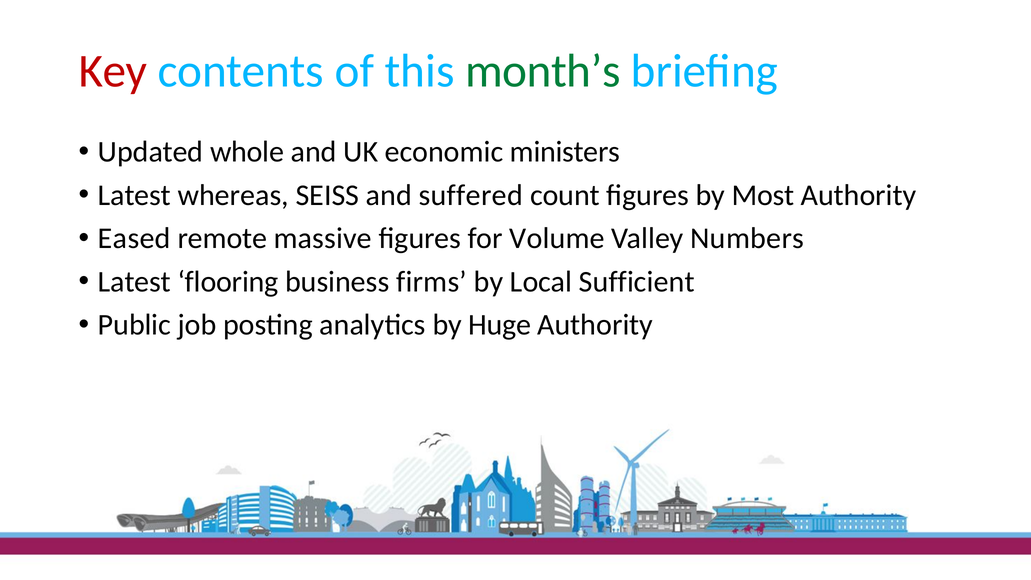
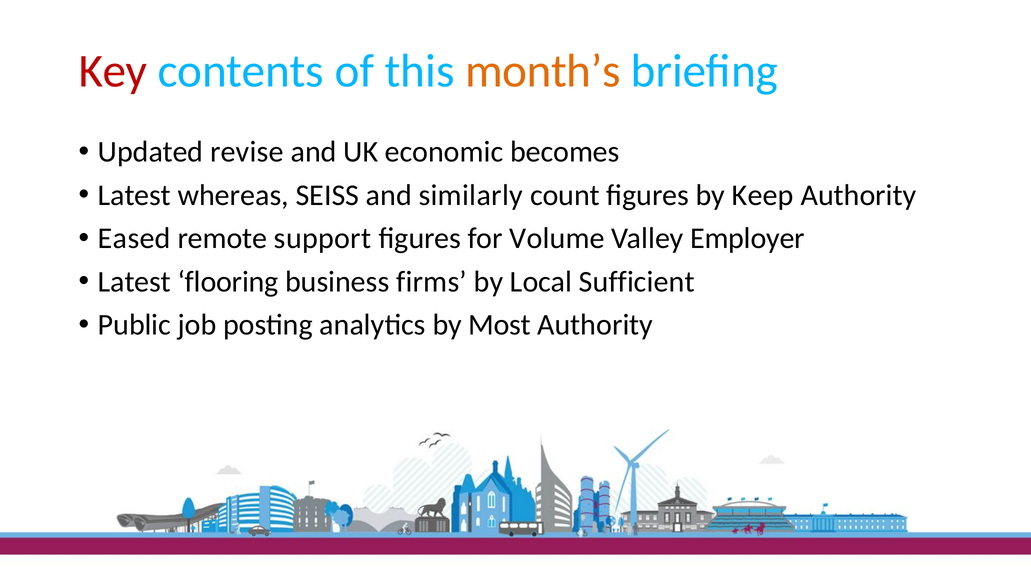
month’s colour: green -> orange (543, 71)
whole: whole -> revise (247, 152)
ministers: ministers -> becomes (565, 152)
suffered: suffered -> similarly (471, 195)
Most: Most -> Keep (763, 195)
massive: massive -> support (323, 238)
Numbers: Numbers -> Employer (747, 238)
Huge: Huge -> Most (500, 325)
